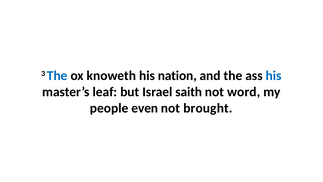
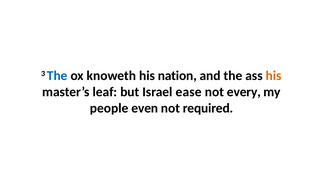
his colour: blue -> orange (274, 76)
saith: saith -> ease (189, 92)
word: word -> every (244, 92)
brought: brought -> required (208, 108)
